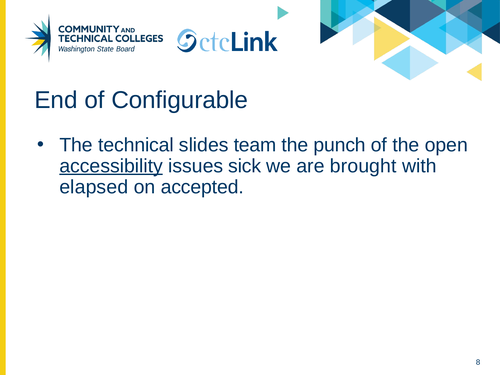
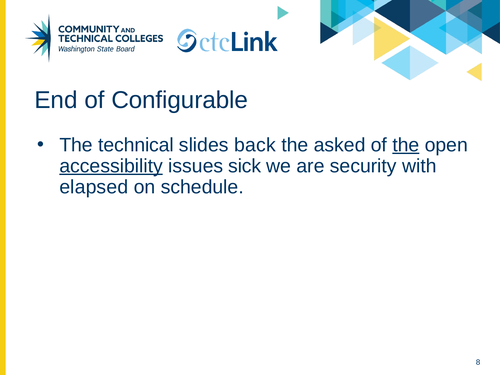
team: team -> back (255, 145)
punch: punch -> asked (340, 145)
the underline: none -> present (406, 145)
brought: brought -> security (363, 166)
accepted: accepted -> schedule (202, 187)
